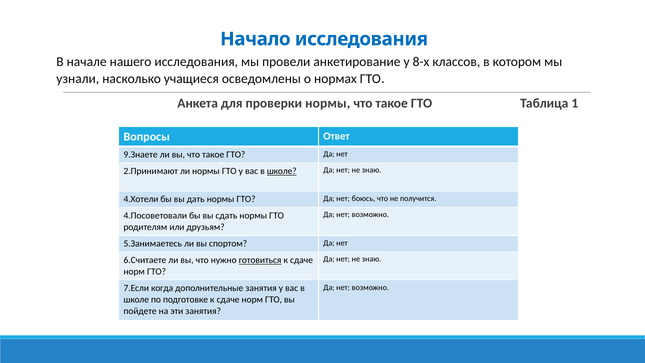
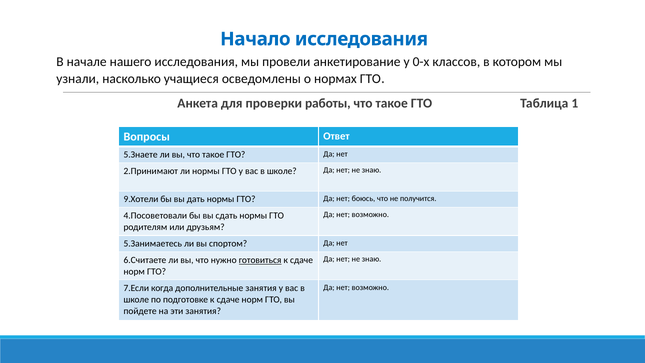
8-х: 8-х -> 0-х (421, 62)
проверки нормы: нормы -> работы (328, 103)
9.Знаете: 9.Знаете -> 5.Знаете (141, 155)
школе underline: present -> none (282, 171)
4.Хотели: 4.Хотели -> 9.Хотели (141, 199)
